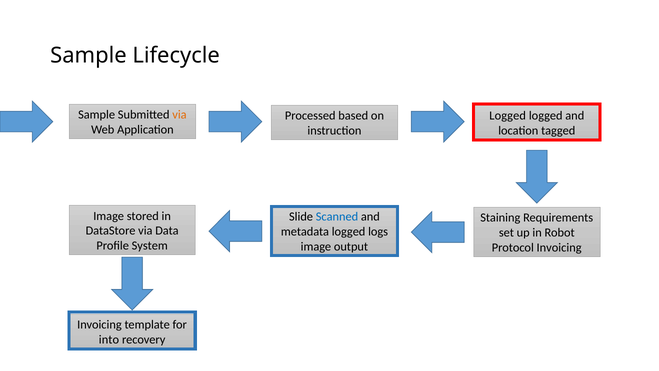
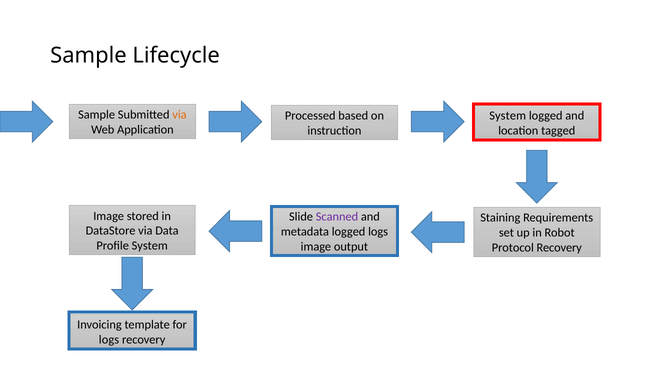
Logged: Logged -> System (508, 116)
Scanned colour: blue -> purple (337, 217)
Protocol Invoicing: Invoicing -> Recovery (559, 247)
into: into -> logs (109, 339)
